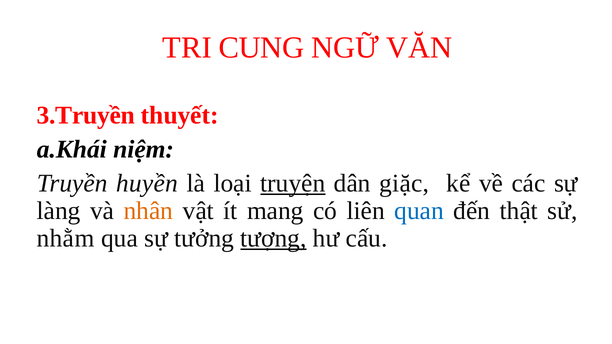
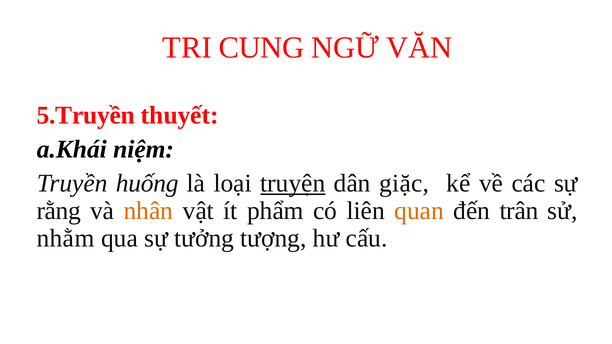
3.Truyền: 3.Truyền -> 5.Truyền (86, 115)
huyền: huyền -> huống (147, 183)
làng: làng -> rằng (59, 211)
mang: mang -> phẩm (275, 211)
quan colour: blue -> orange (419, 211)
thật: thật -> trân (519, 211)
tượng underline: present -> none (273, 238)
